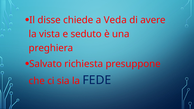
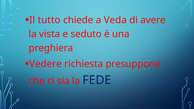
disse: disse -> tutto (49, 20)
Salvato: Salvato -> Vedere (46, 64)
